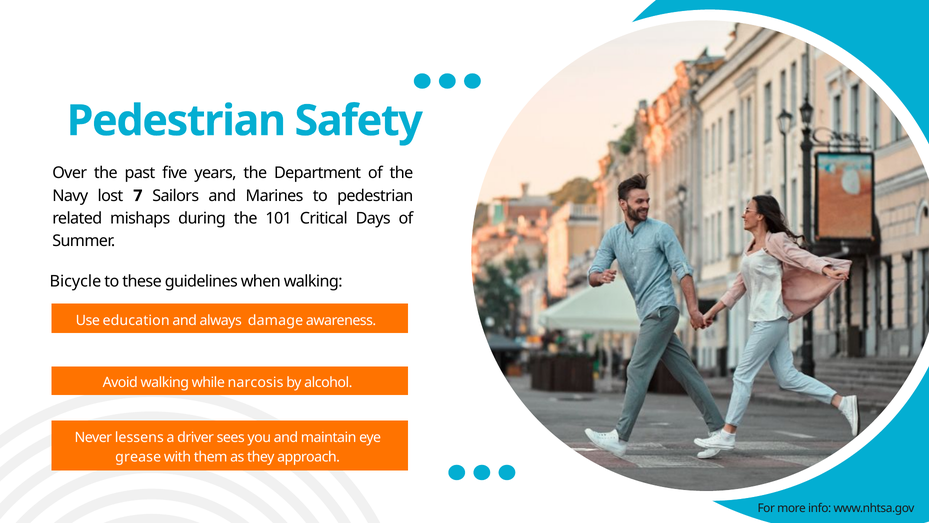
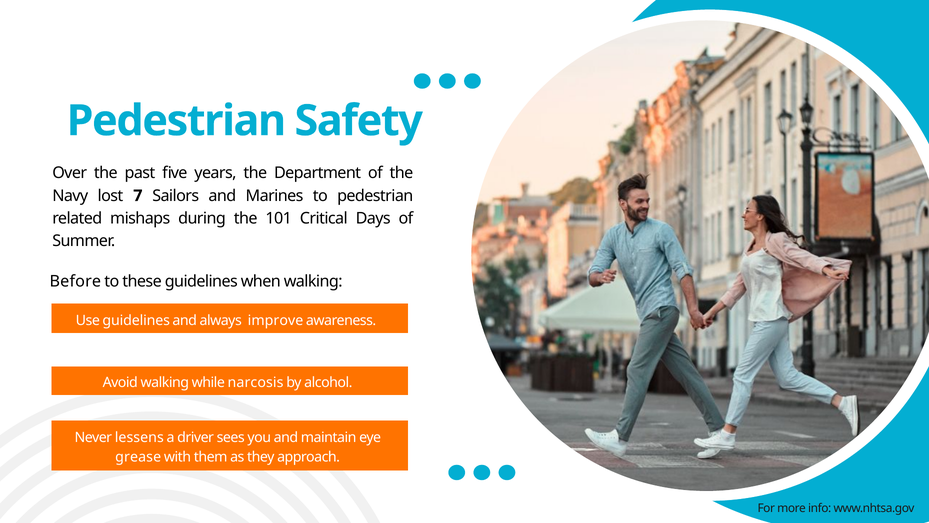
Bicycle: Bicycle -> Before (75, 281)
Use education: education -> guidelines (136, 320)
damage: damage -> improve (275, 320)
